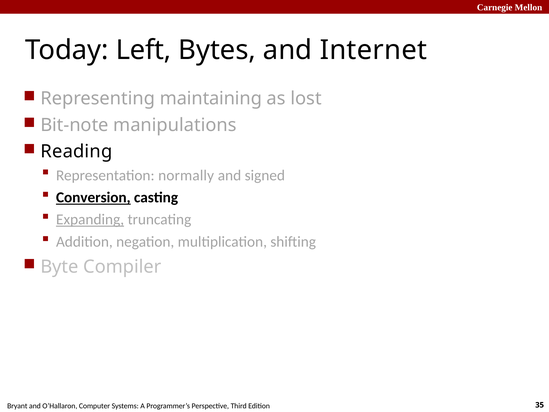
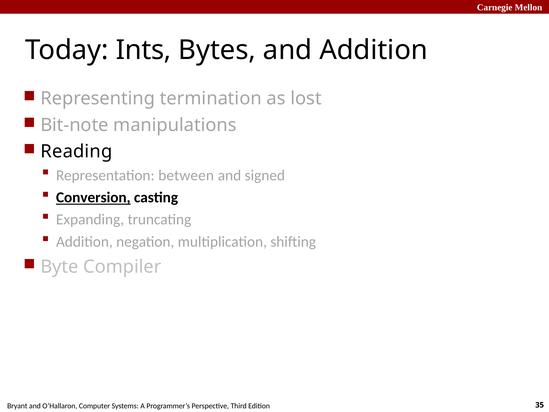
Left: Left -> Ints (144, 50)
and Internet: Internet -> Addition (374, 50)
maintaining: maintaining -> termination (211, 98)
normally: normally -> between (186, 175)
Expanding underline: present -> none (90, 219)
